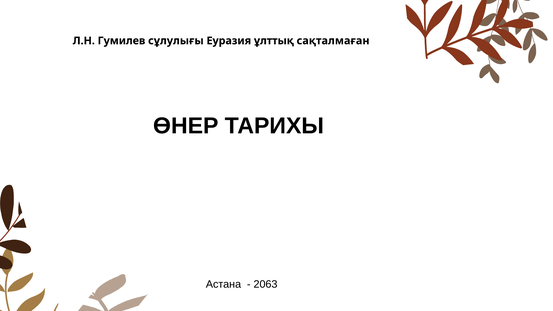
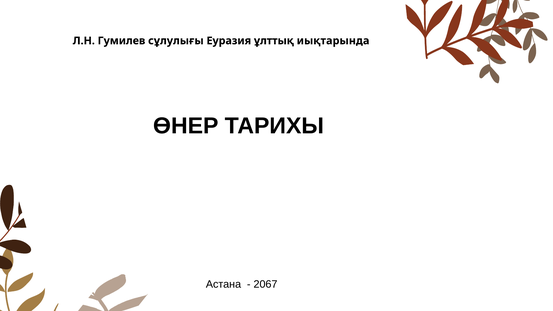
сақталмаған: сақталмаған -> иықтарында (333, 41)
2063: 2063 -> 2067 (265, 284)
